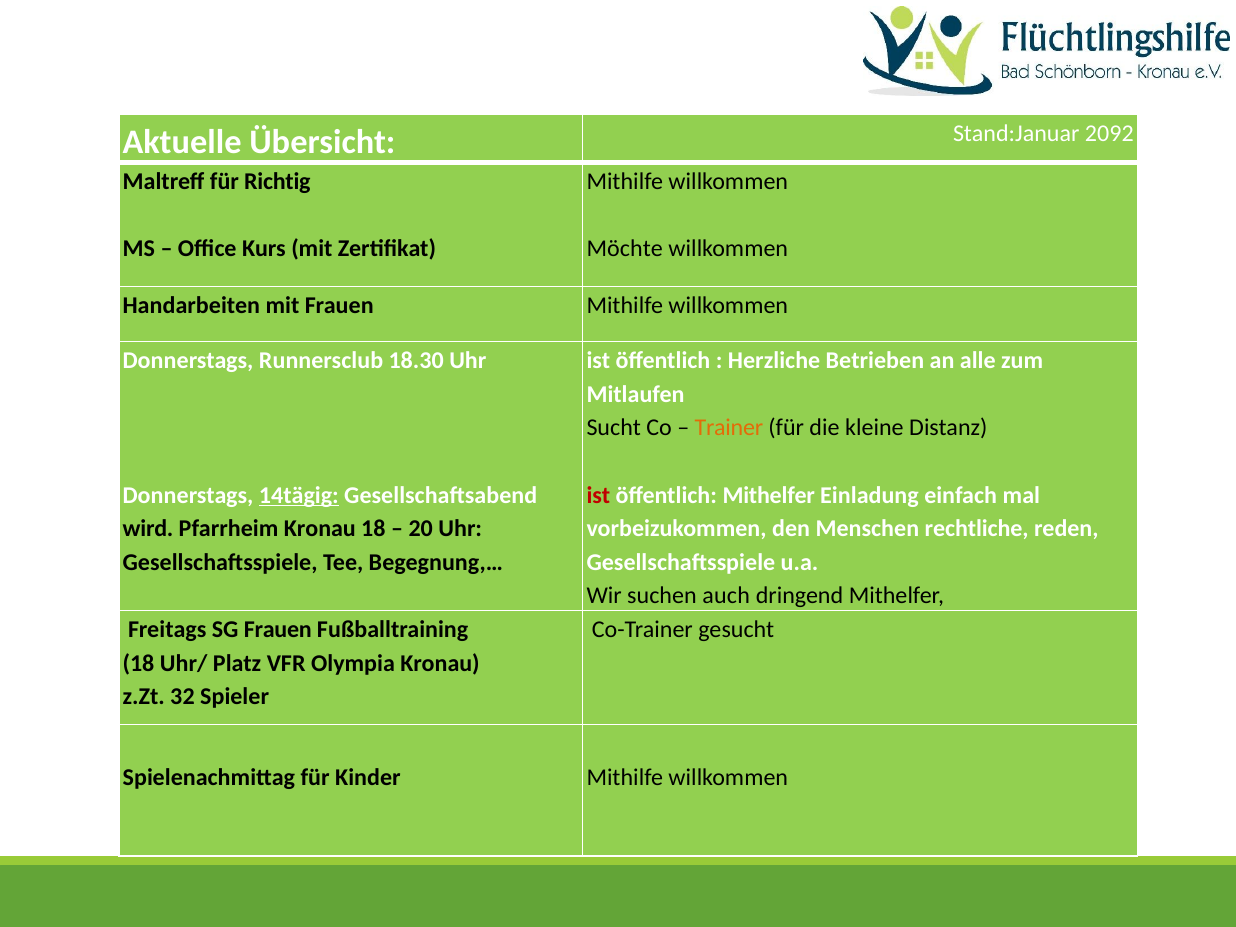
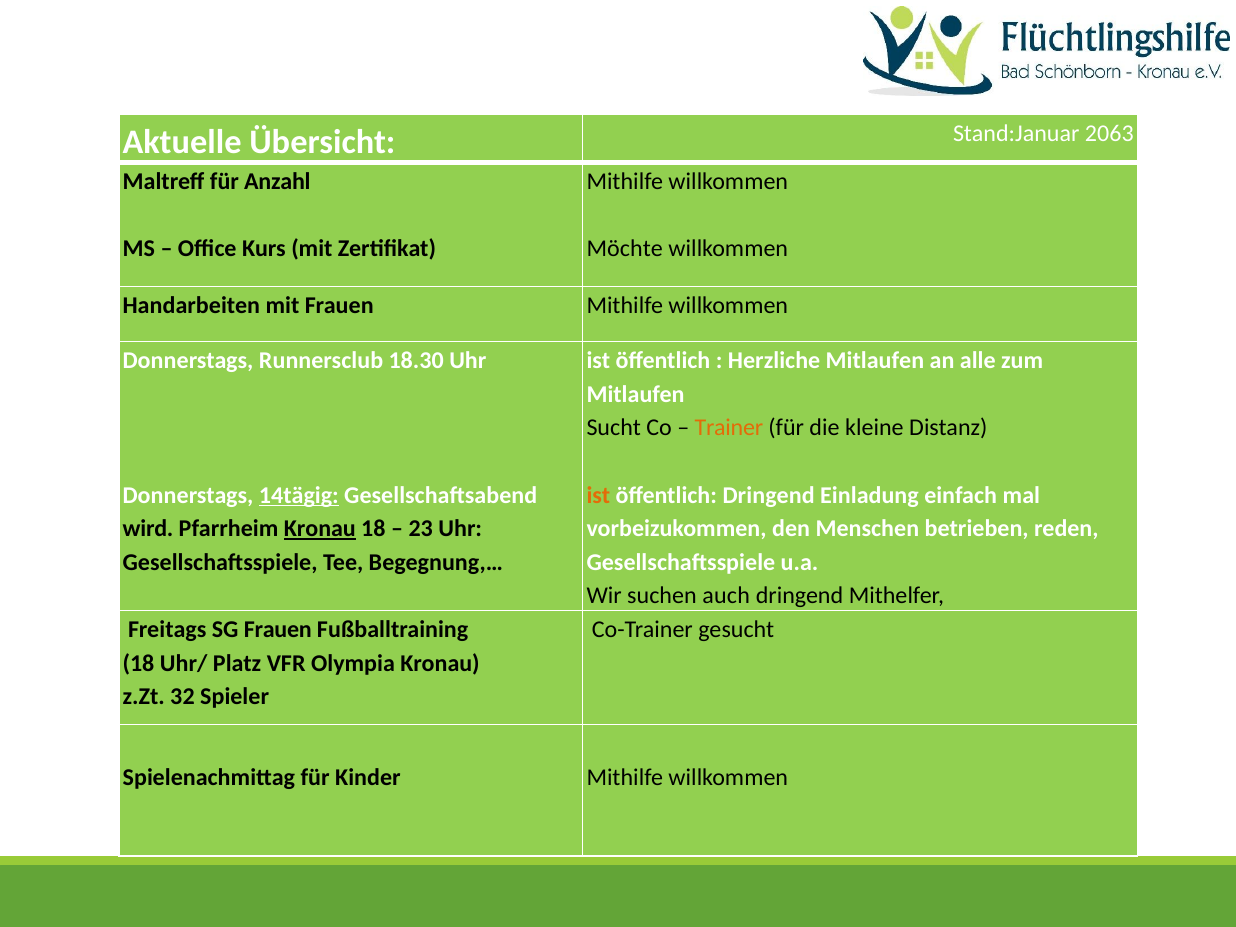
2092: 2092 -> 2063 (1109, 133)
Richtig: Richtig -> Anzahl (277, 182)
Herzliche Betrieben: Betrieben -> Mitlaufen (875, 361)
ist colour: red -> orange (598, 495)
öffentlich Mithelfer: Mithelfer -> Dringend (769, 495)
Kronau underline: none -> present (320, 529)
20: 20 -> 23 (421, 529)
rechtliche: rechtliche -> betrieben (977, 529)
